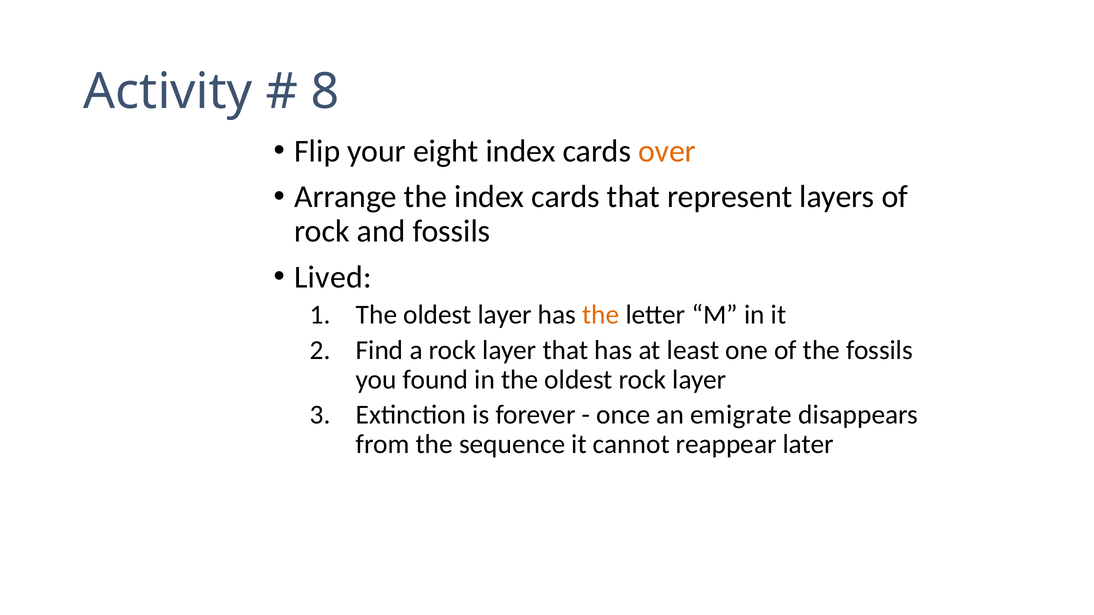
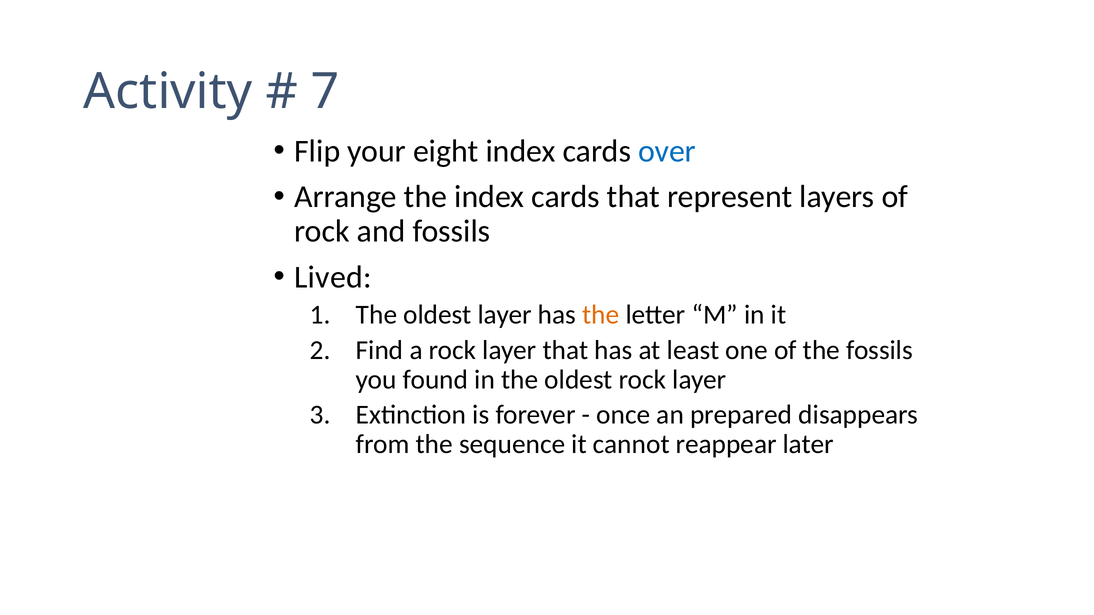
8: 8 -> 7 (325, 92)
over colour: orange -> blue (667, 151)
emigrate: emigrate -> prepared (741, 415)
